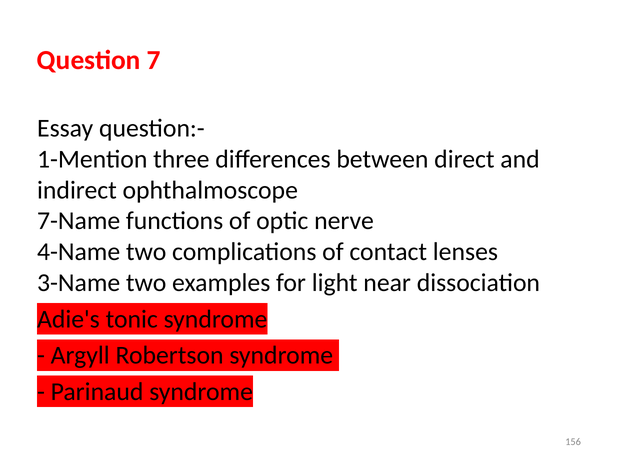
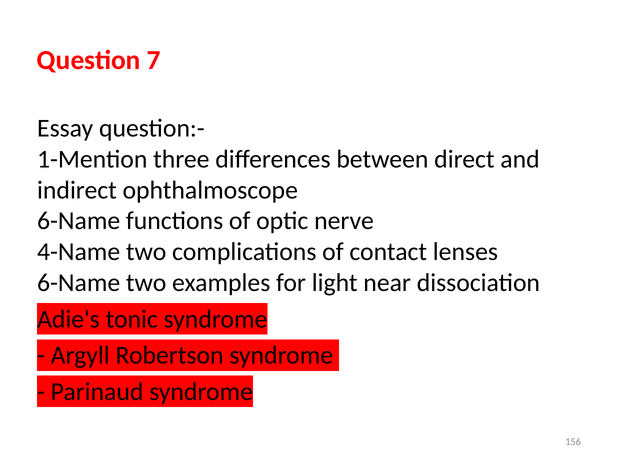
7-Name: 7-Name -> 6-Name (79, 221)
3-Name: 3-Name -> 6-Name (79, 283)
